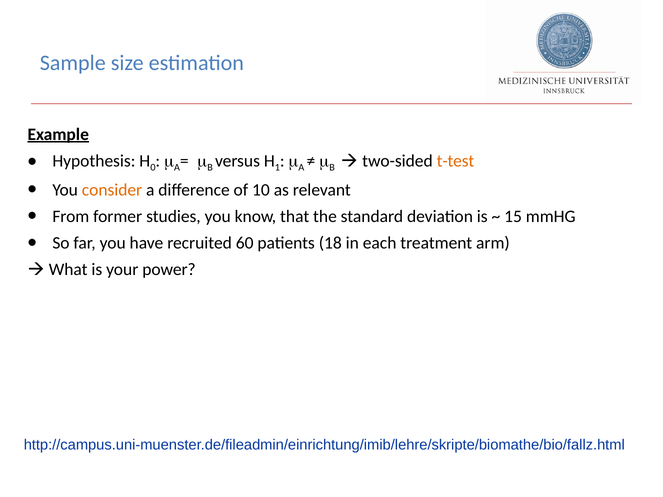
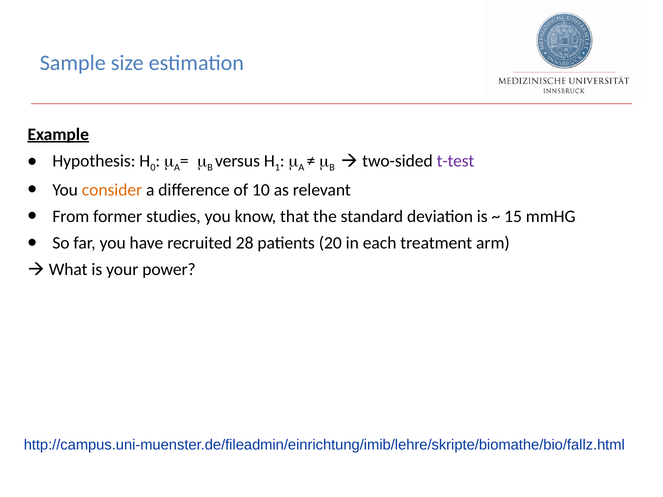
t-test colour: orange -> purple (455, 161)
60: 60 -> 28 (245, 243)
18: 18 -> 20 (330, 243)
